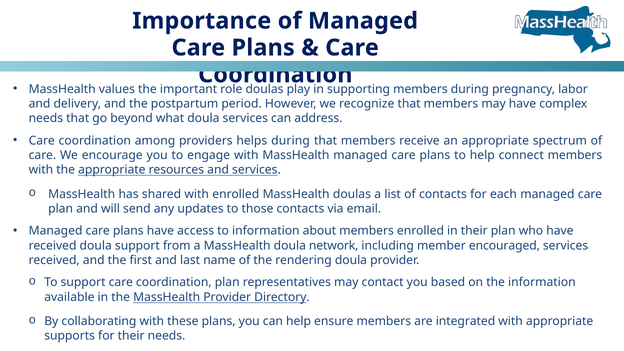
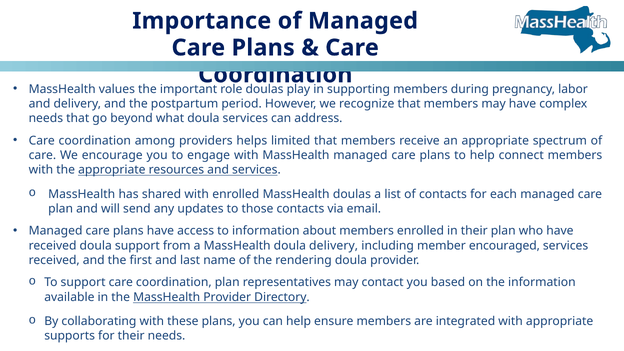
helps during: during -> limited (291, 141)
doula network: network -> delivery (334, 246)
